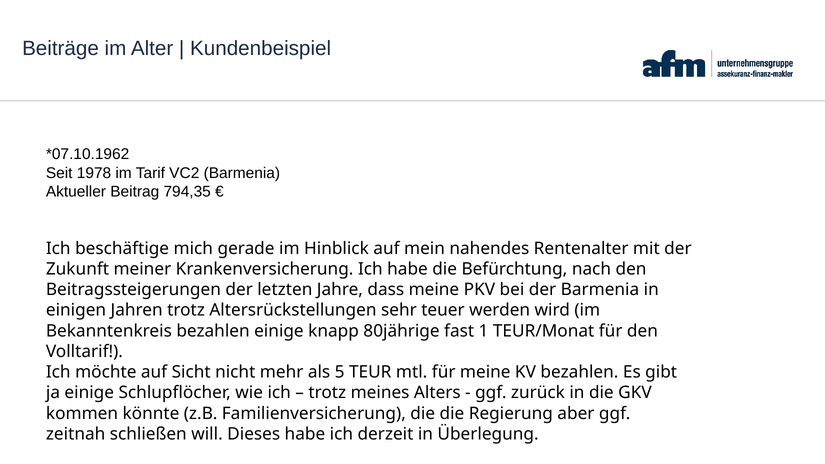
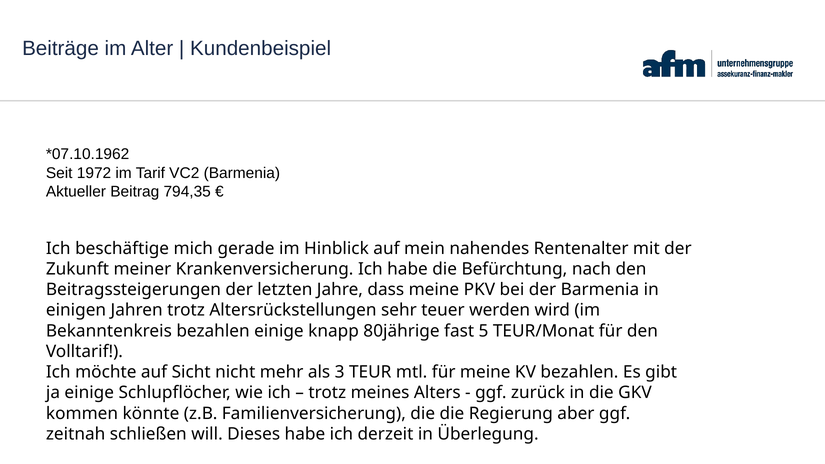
1978: 1978 -> 1972 (94, 173)
1: 1 -> 5 (484, 331)
5: 5 -> 3 (340, 372)
